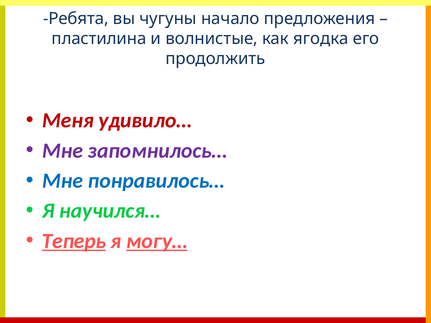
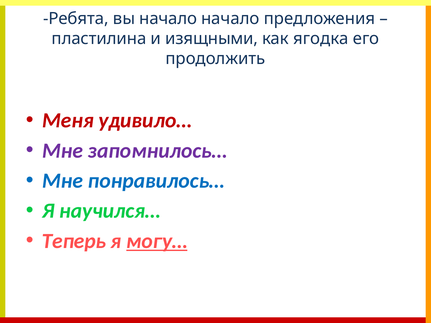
вы чугуны: чугуны -> начало (168, 19)
волнистые: волнистые -> изящными (212, 39)
Теперь underline: present -> none (74, 241)
